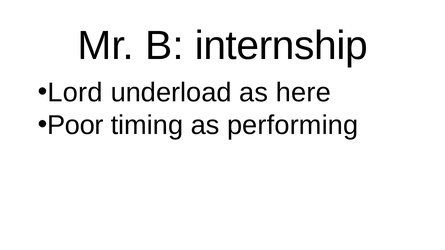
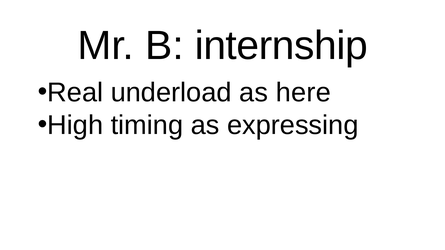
Lord: Lord -> Real (75, 93)
Poor: Poor -> High (75, 125)
performing: performing -> expressing (293, 125)
